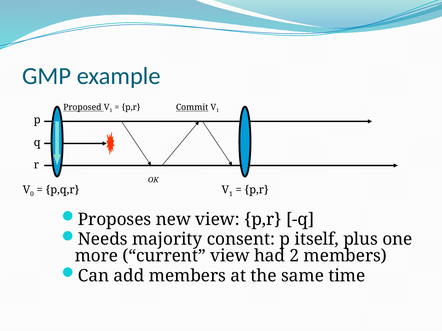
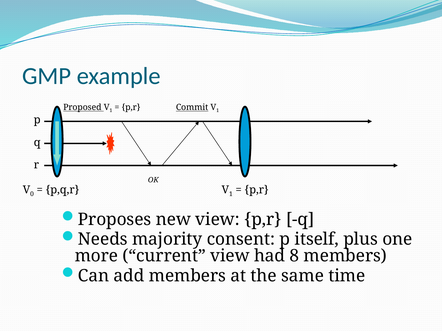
2: 2 -> 8 (294, 256)
